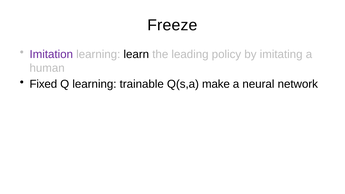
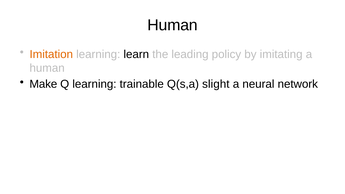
Freeze: Freeze -> Human (173, 25)
Imitation colour: purple -> orange (51, 54)
Fixed: Fixed -> Make (43, 84)
make: make -> slight (216, 84)
